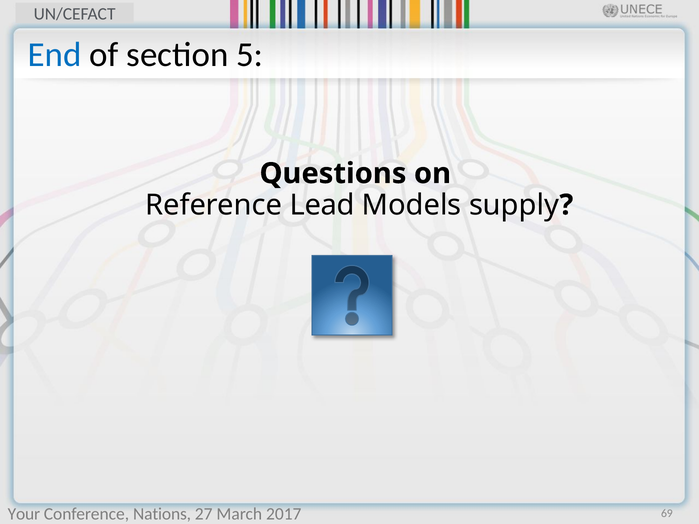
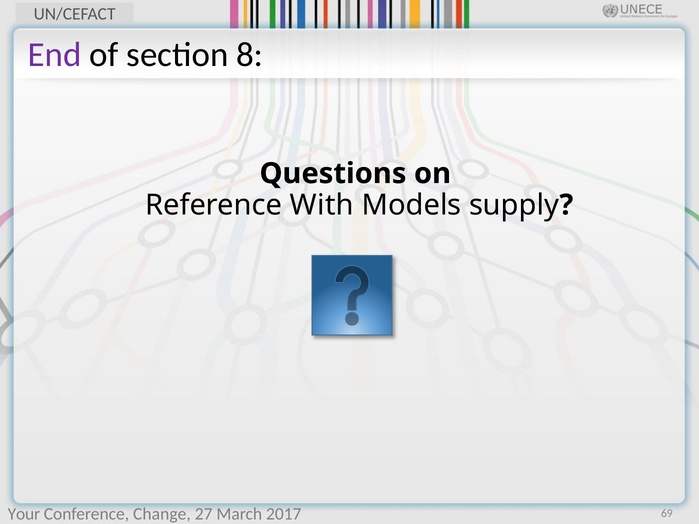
End colour: blue -> purple (55, 55)
5: 5 -> 8 (250, 55)
Lead: Lead -> With (322, 205)
Nations: Nations -> Change (162, 514)
